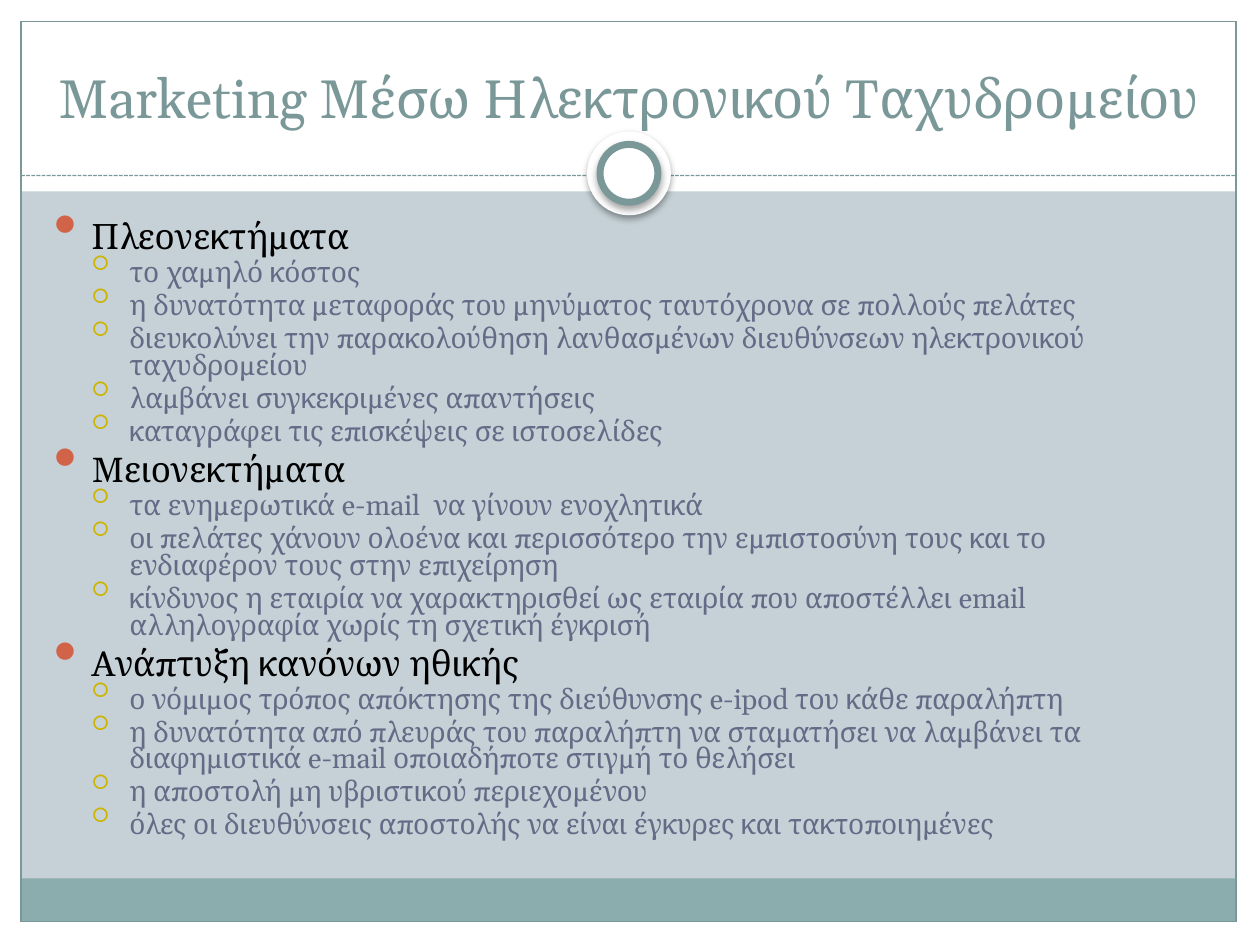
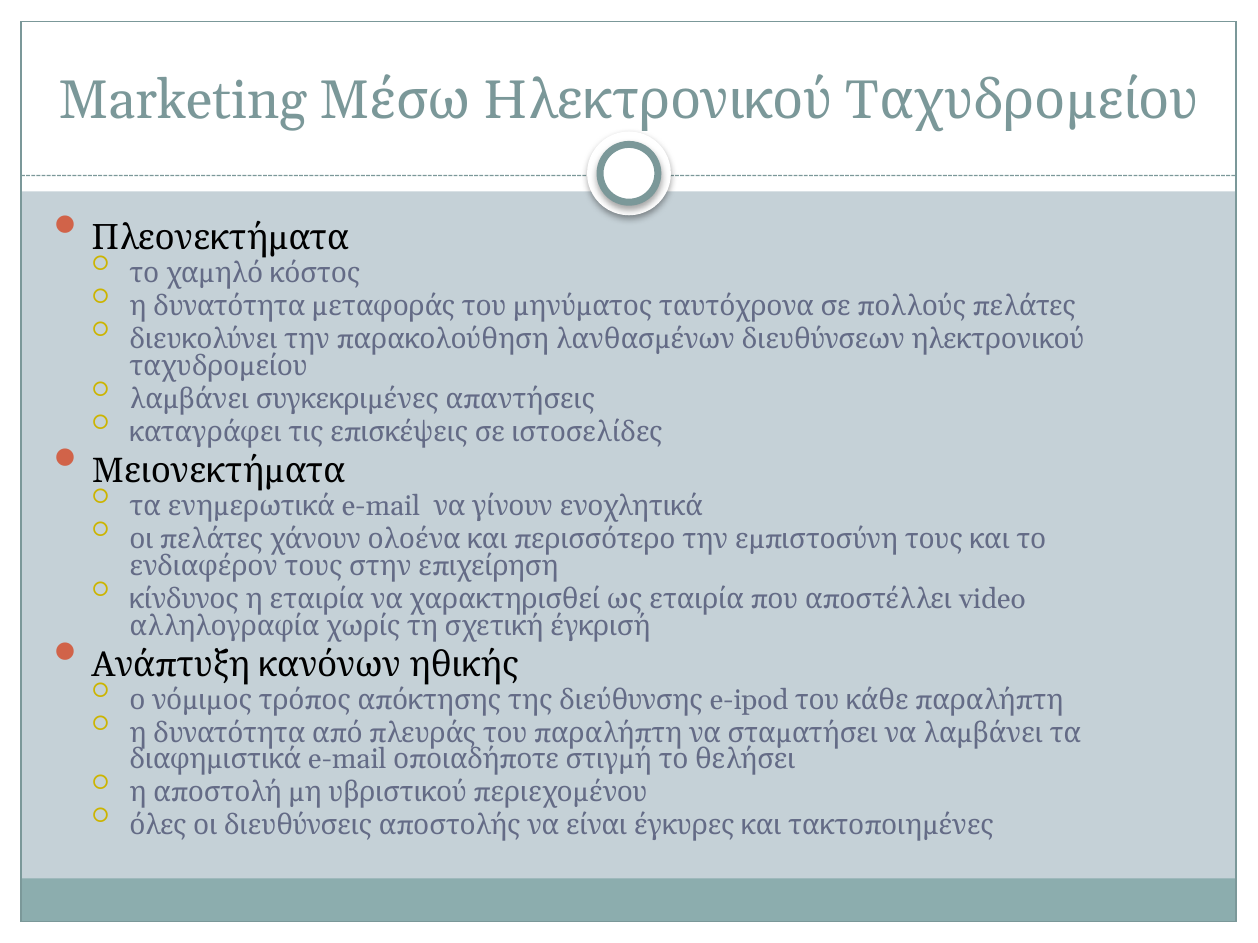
email: email -> video (992, 599)
